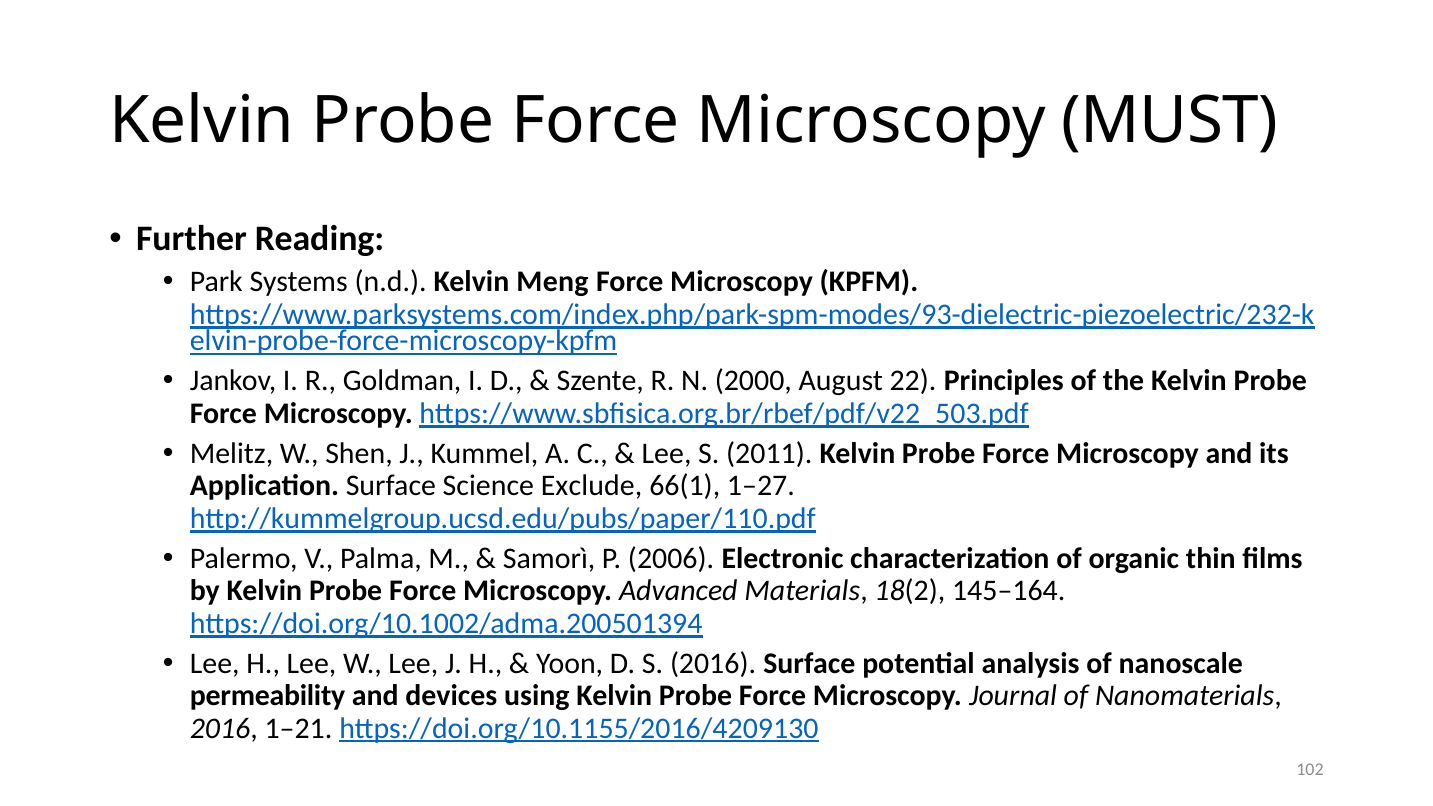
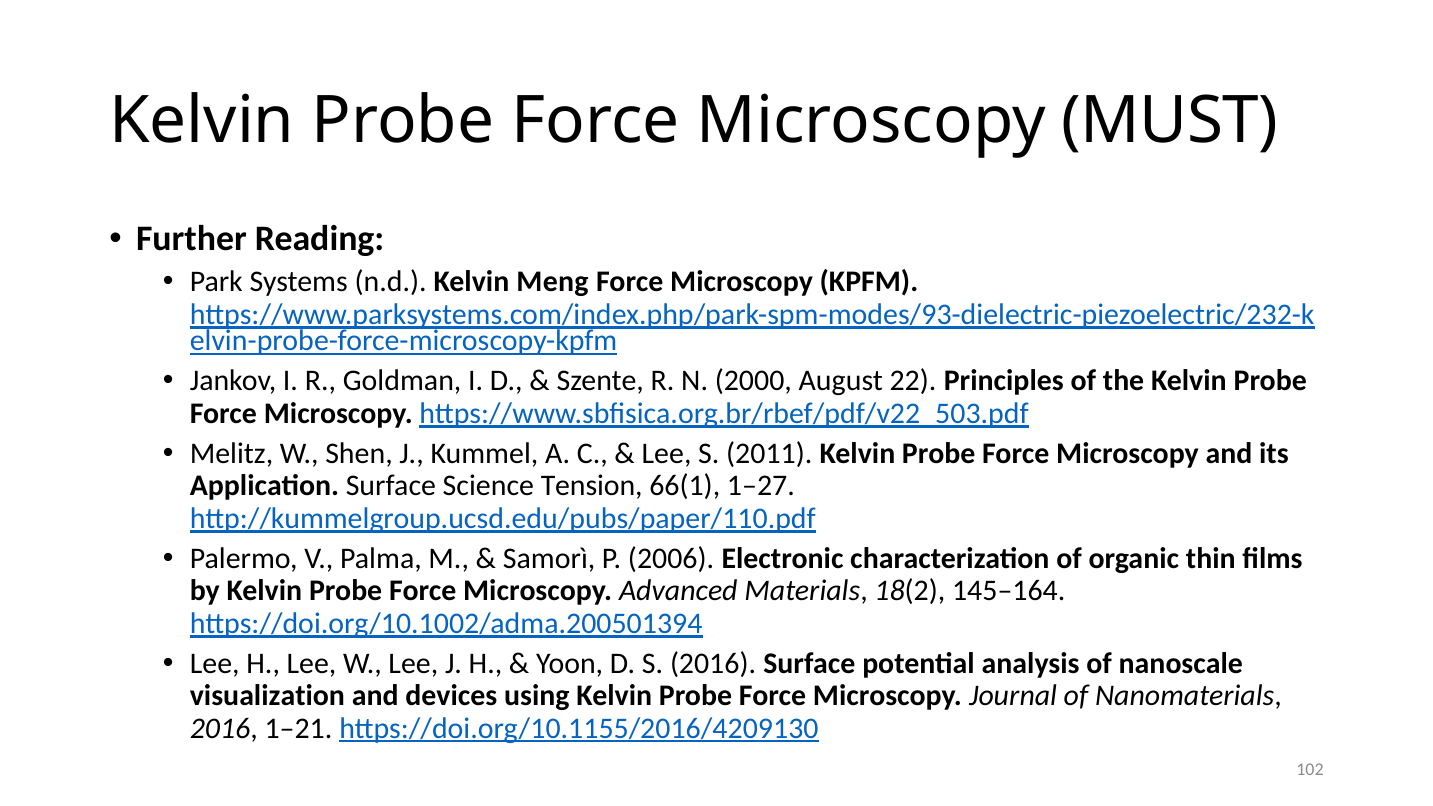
Exclude: Exclude -> Tension (592, 486)
permeability: permeability -> visualization (267, 695)
